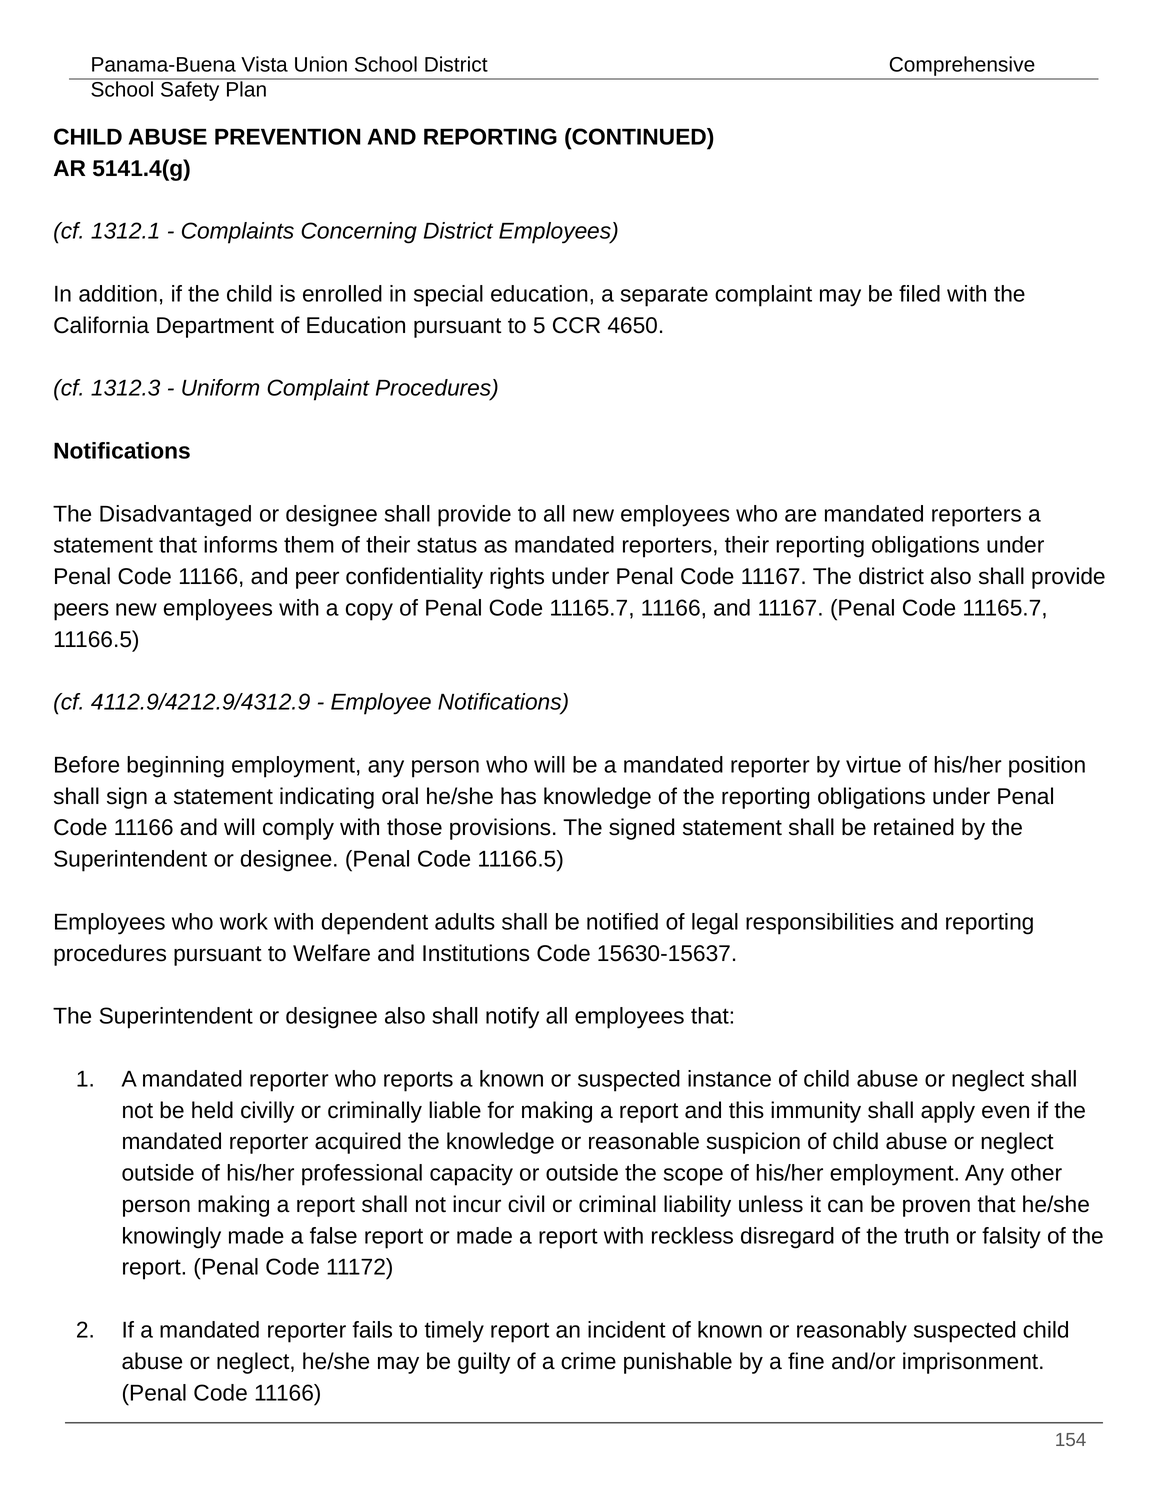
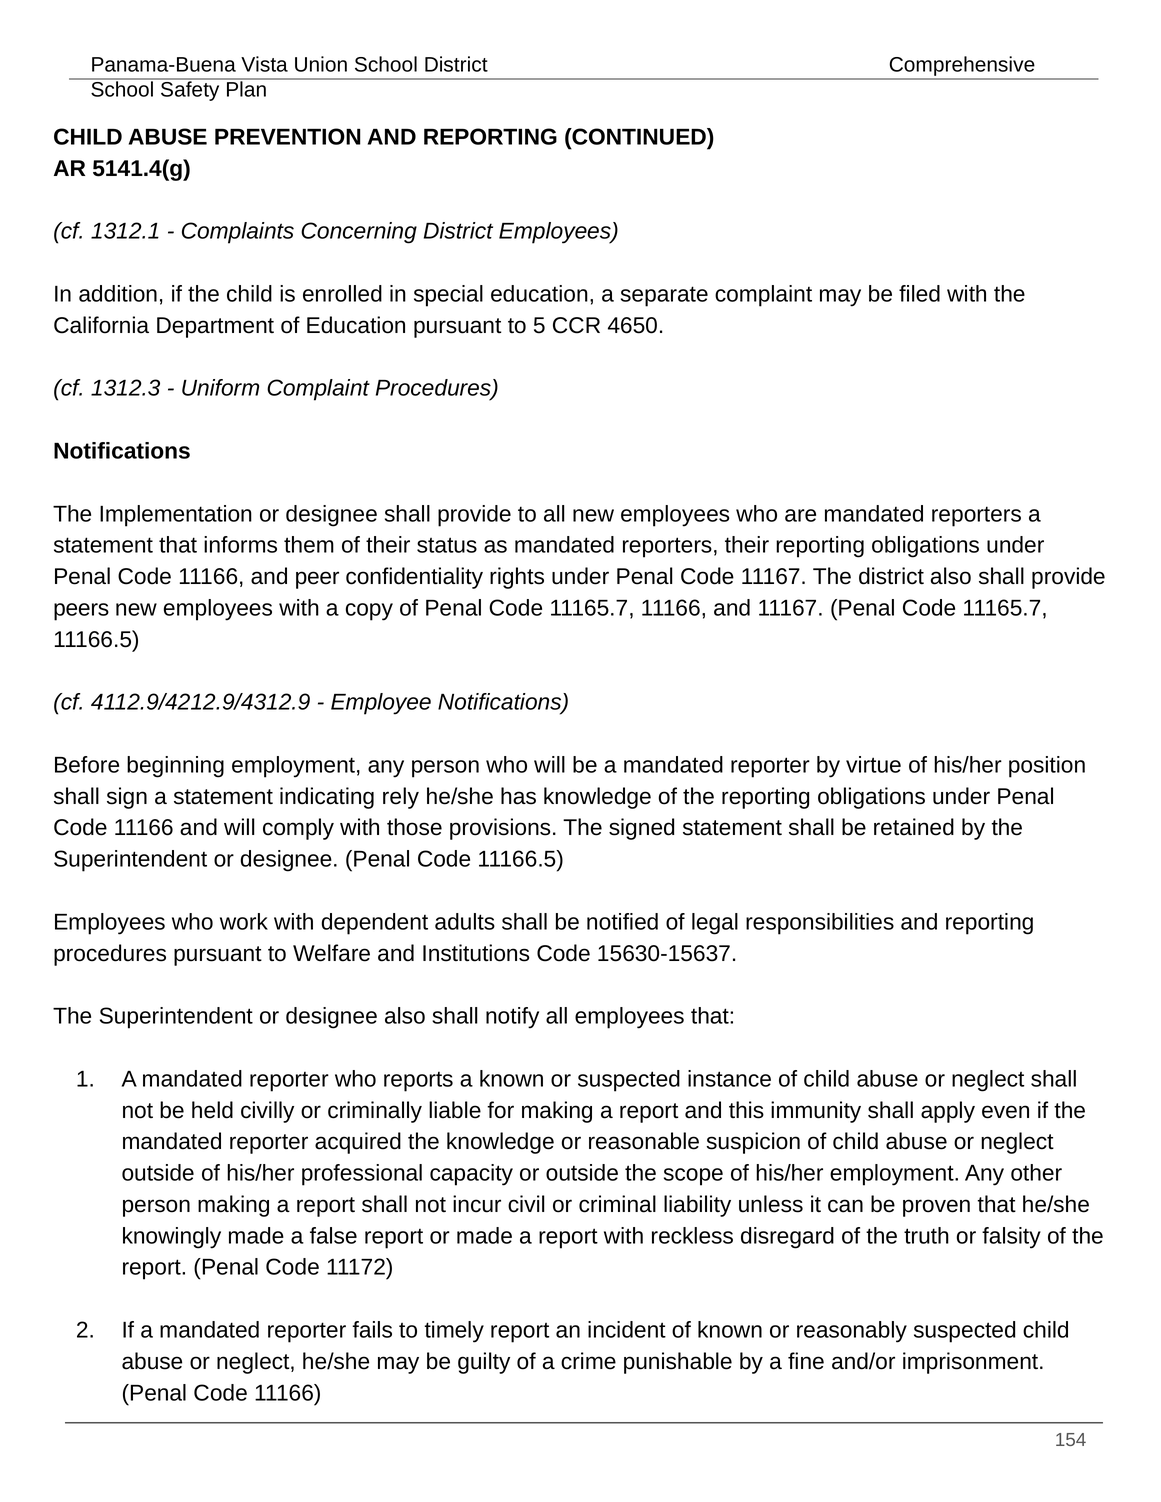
Disadvantaged: Disadvantaged -> Implementation (176, 514)
oral: oral -> rely (400, 797)
